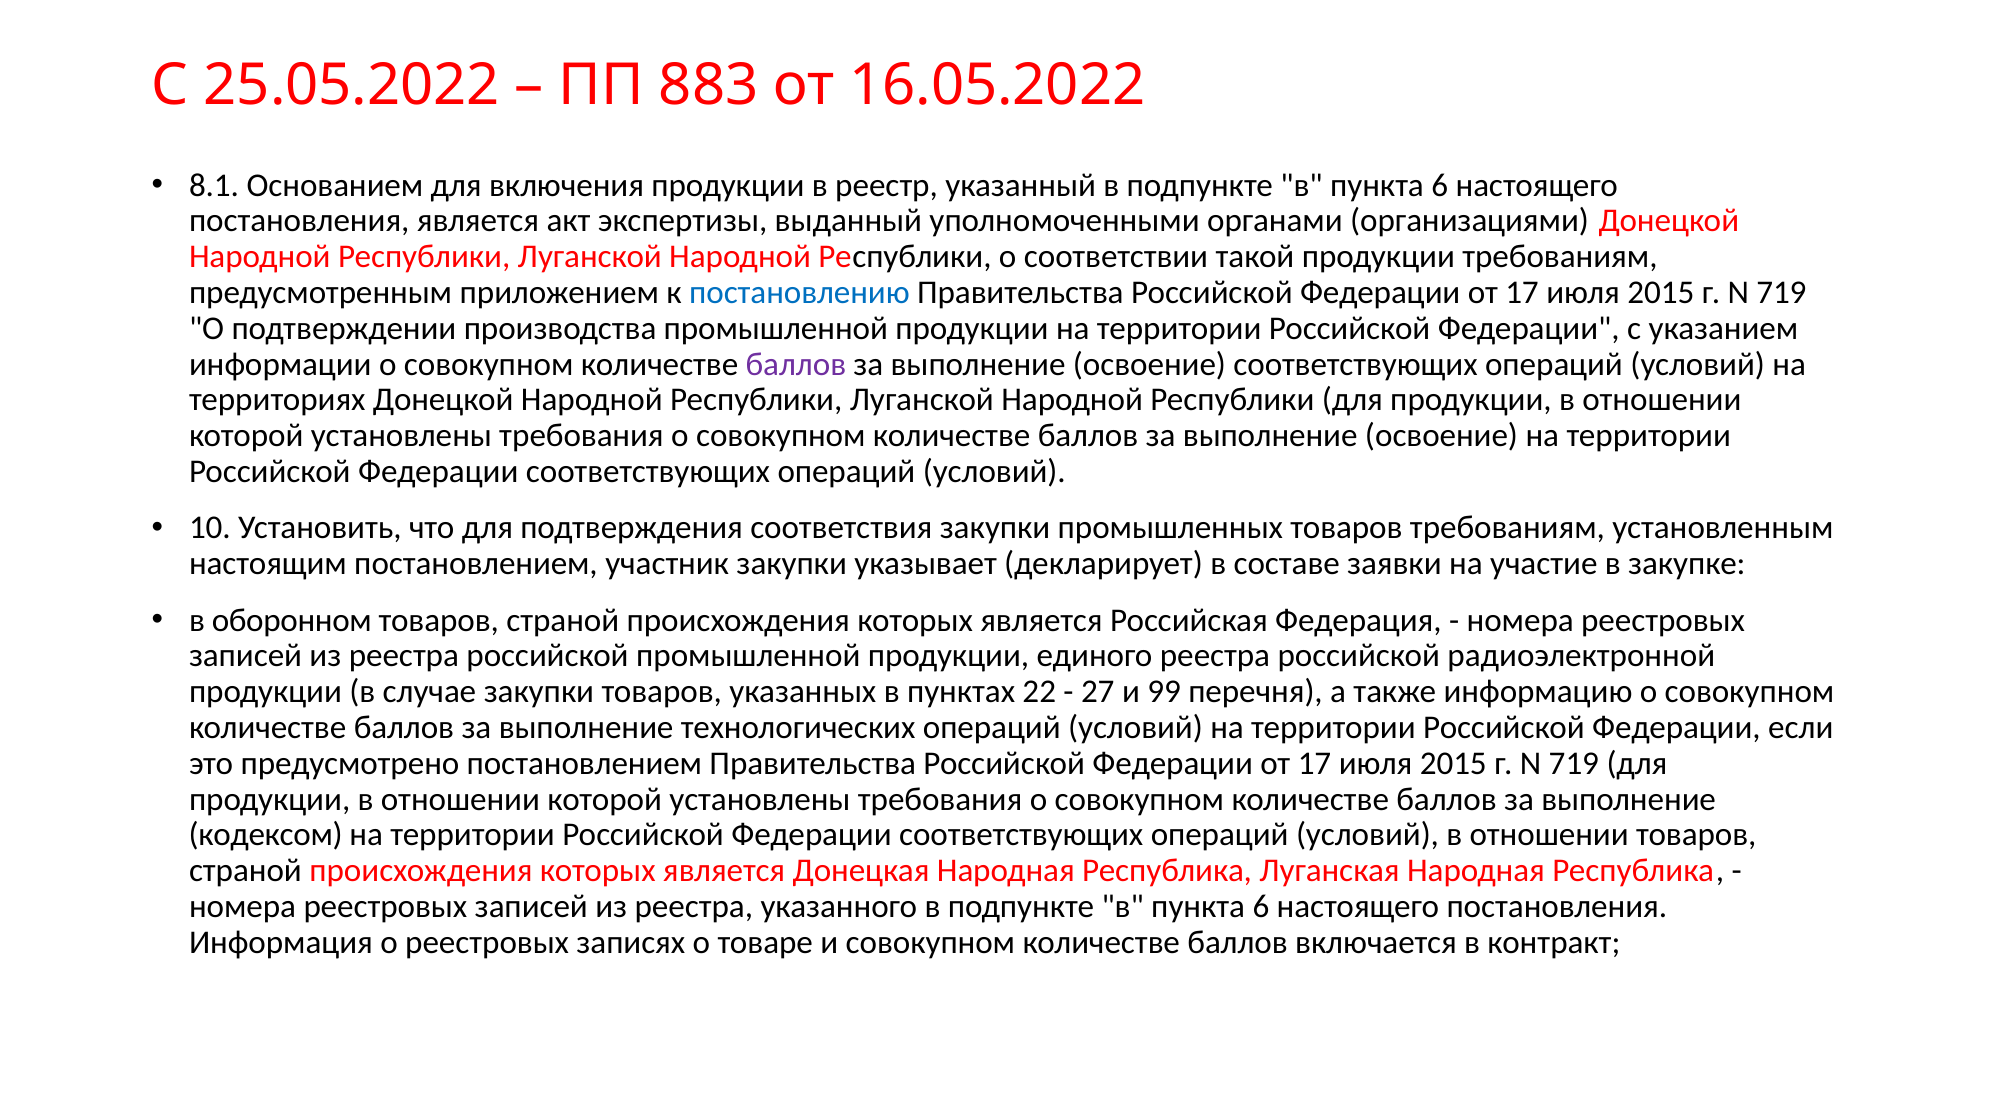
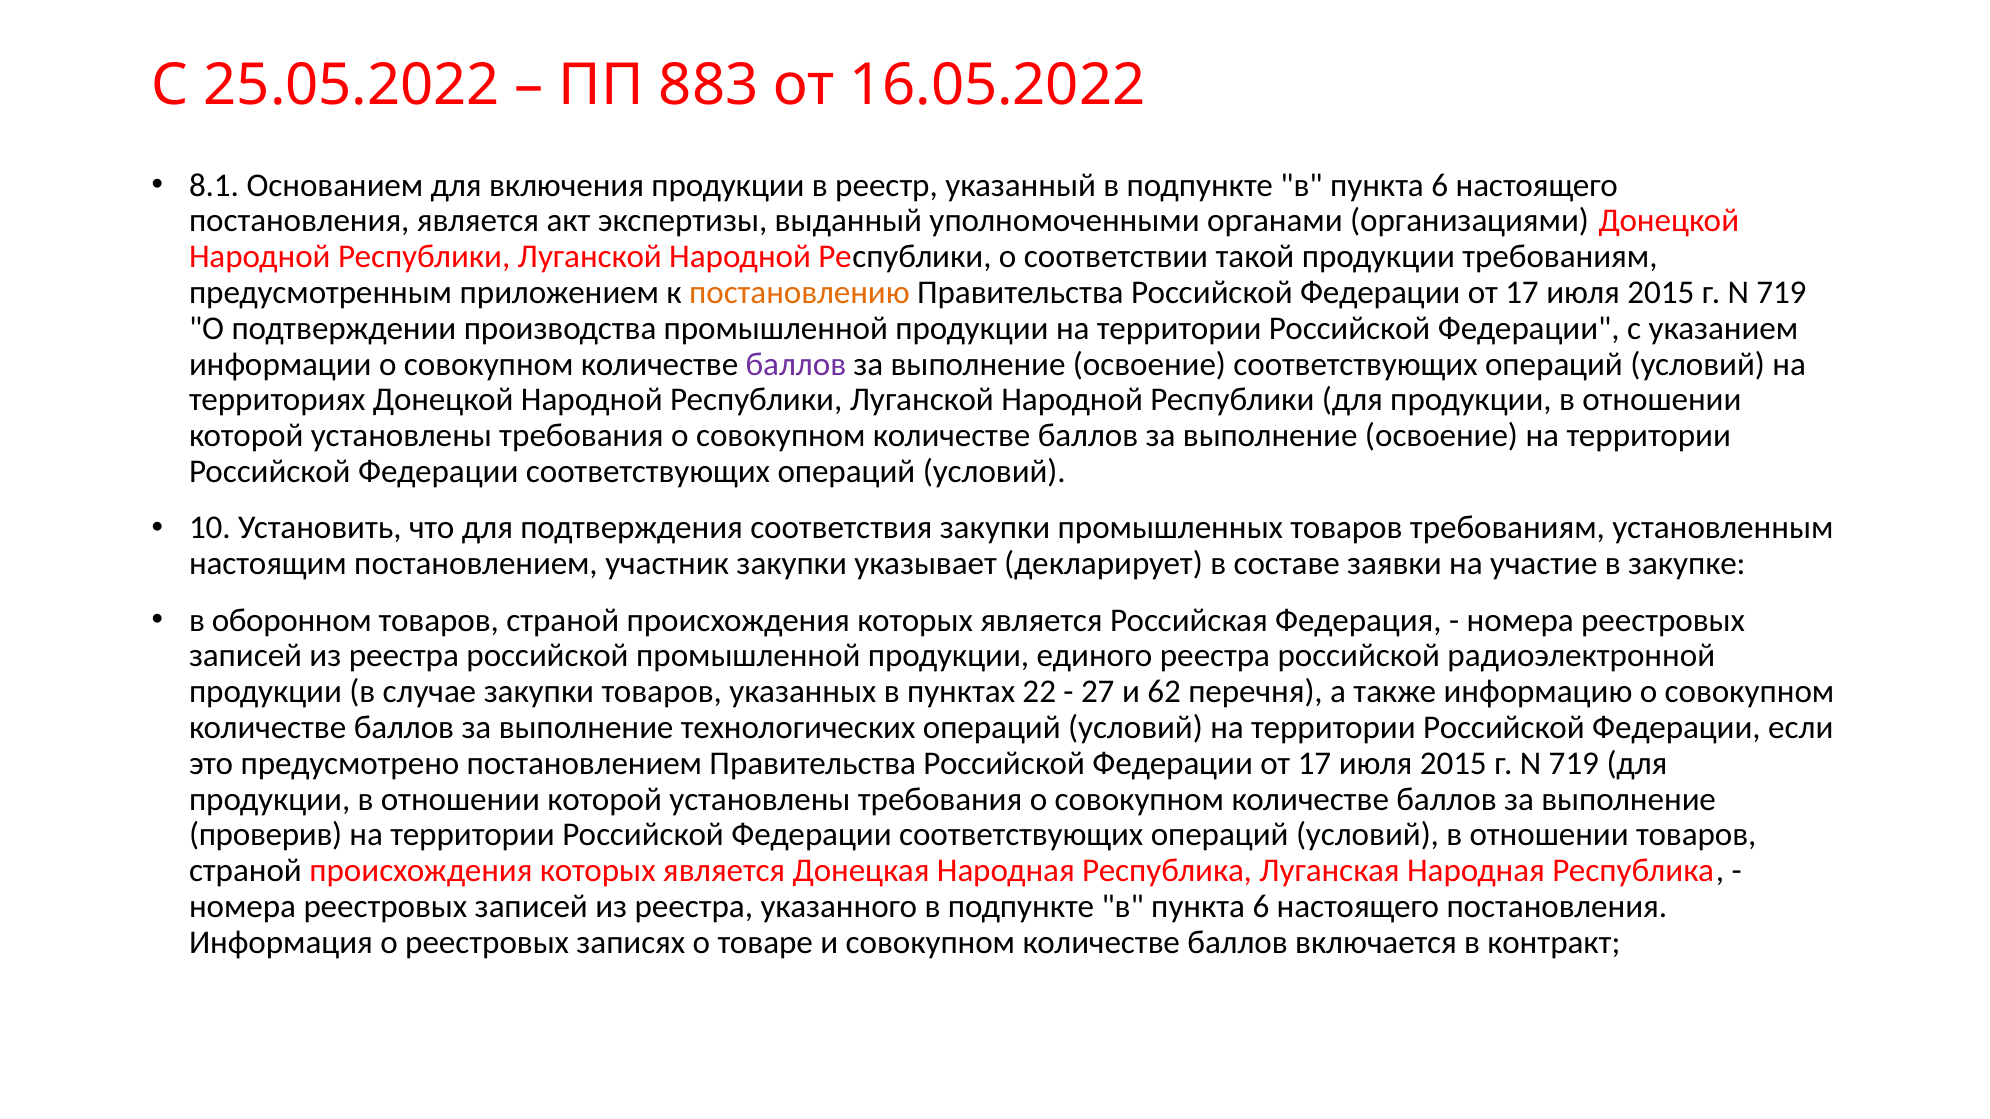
постановлению colour: blue -> orange (799, 293)
99: 99 -> 62 (1164, 692)
кодексом: кодексом -> проверив (266, 835)
